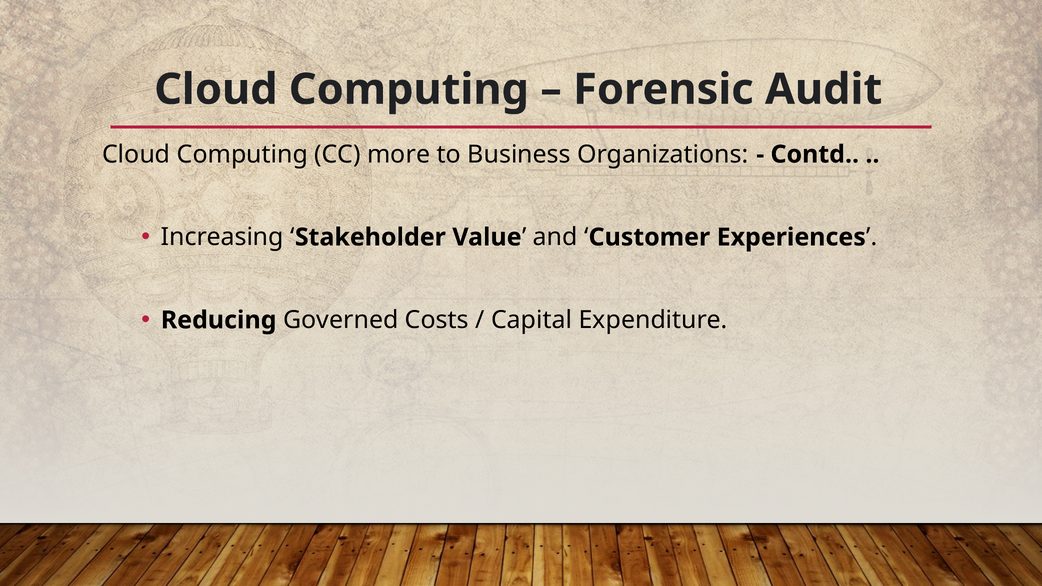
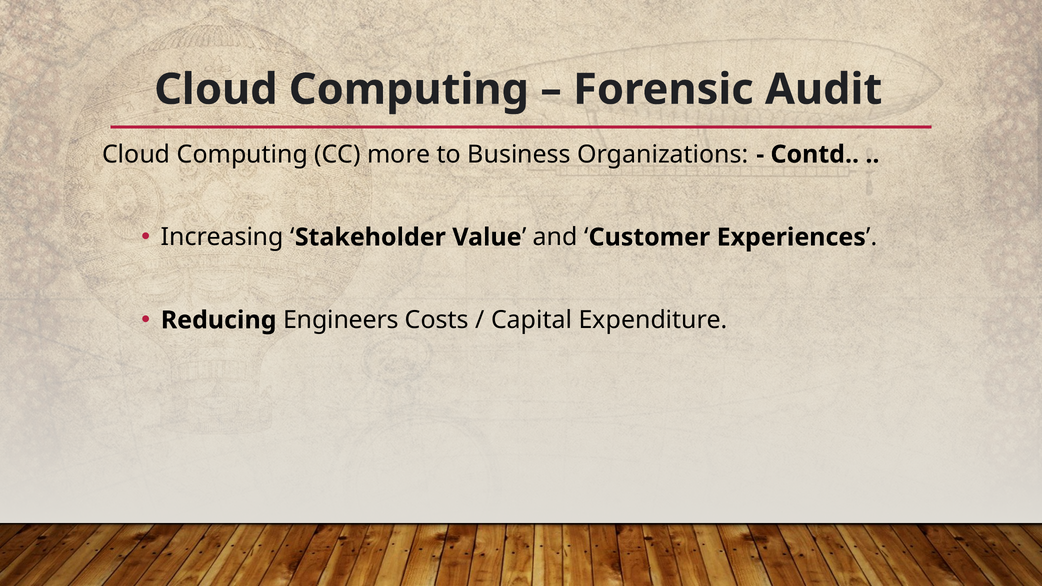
Governed: Governed -> Engineers (341, 320)
